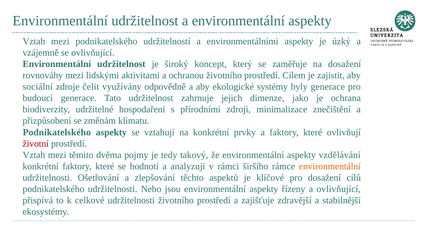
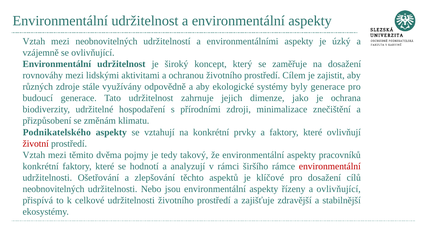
mezi podnikatelského: podnikatelského -> neobnovitelných (106, 41)
sociální: sociální -> různých (38, 87)
čelit: čelit -> stále (91, 87)
vzdělávání: vzdělávání -> pracovníků (340, 155)
environmentální colour: orange -> red (330, 166)
podnikatelského: podnikatelského -> neobnovitelných (54, 189)
